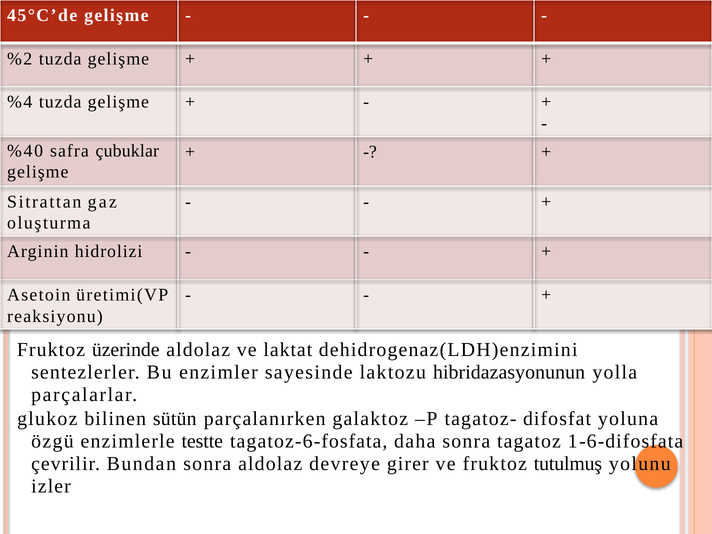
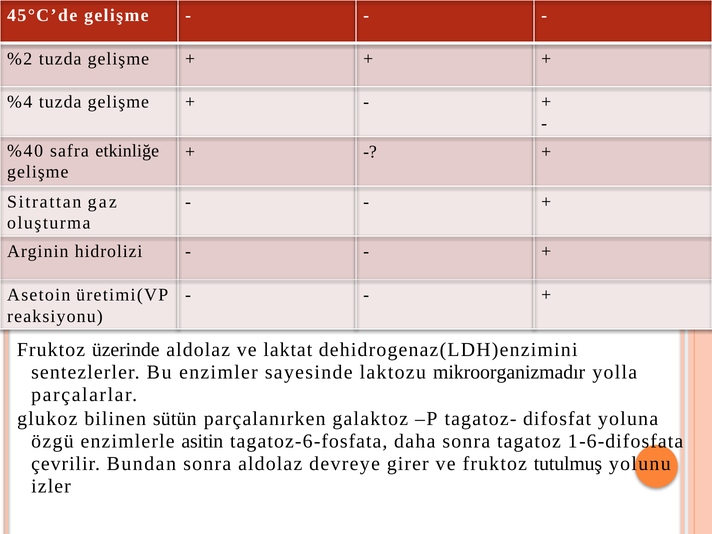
çubuklar: çubuklar -> etkinliğe (127, 151)
hibridazasyonunun: hibridazasyonunun -> mikroorganizmadır (509, 372)
testte: testte -> asitin (202, 441)
